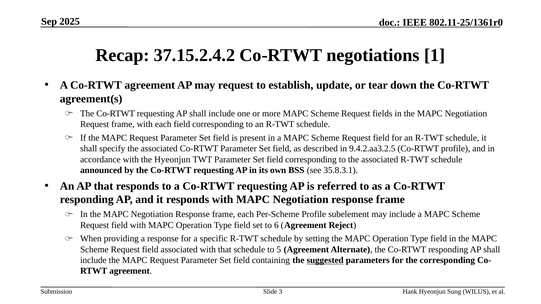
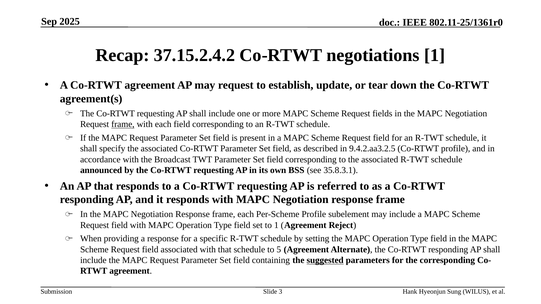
frame underline: none -> present (123, 124)
the Hyeonjun: Hyeonjun -> Broadcast (172, 160)
to 6: 6 -> 1 (276, 225)
